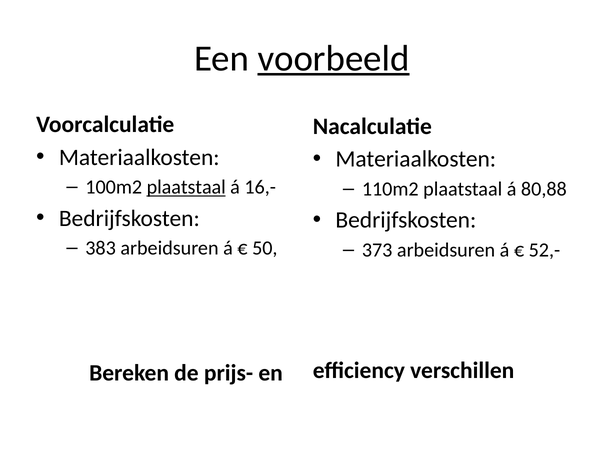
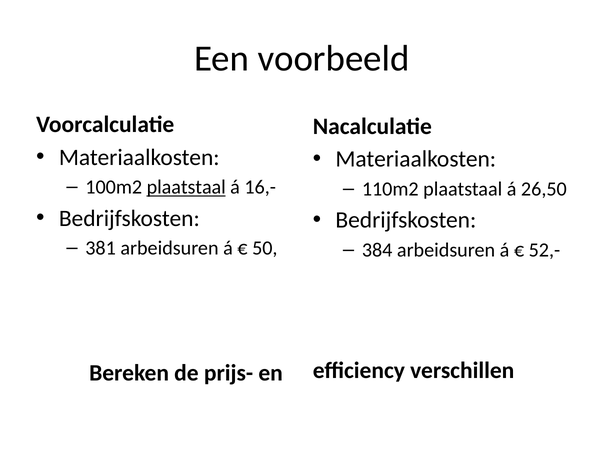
voorbeeld underline: present -> none (334, 58)
80,88: 80,88 -> 26,50 (544, 189)
383: 383 -> 381 (101, 248)
373: 373 -> 384 (377, 250)
